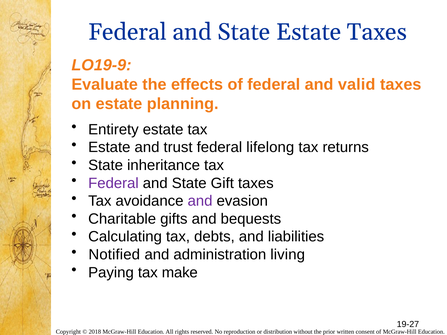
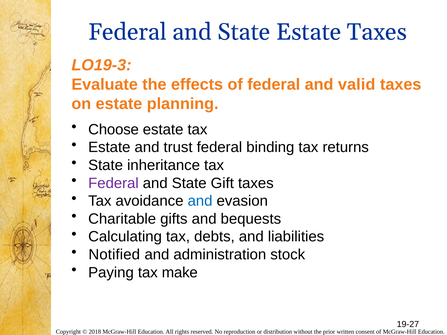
LO19-9: LO19-9 -> LO19-3 (102, 65)
Entirety: Entirety -> Choose (114, 130)
lifelong: lifelong -> binding (270, 147)
and colour: purple -> blue (200, 201)
living: living -> stock (288, 255)
